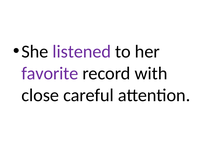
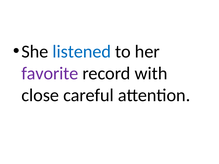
listened colour: purple -> blue (82, 52)
